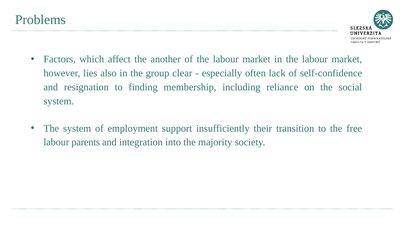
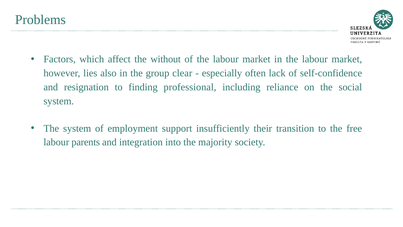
another: another -> without (166, 59)
membership: membership -> professional (190, 87)
